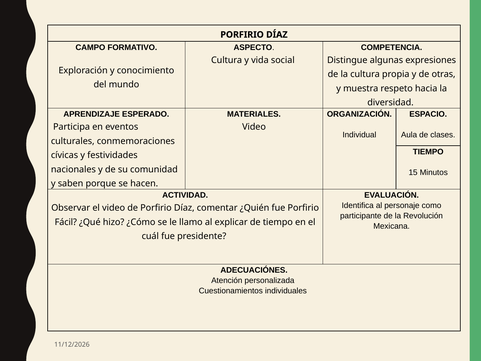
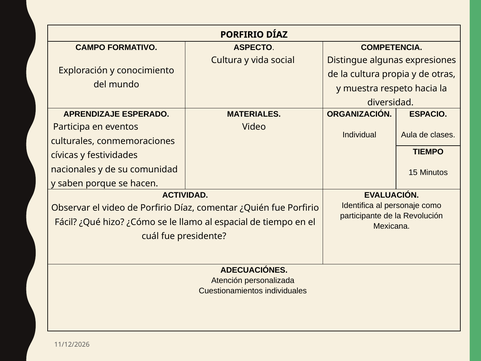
explicar: explicar -> espacial (231, 222)
